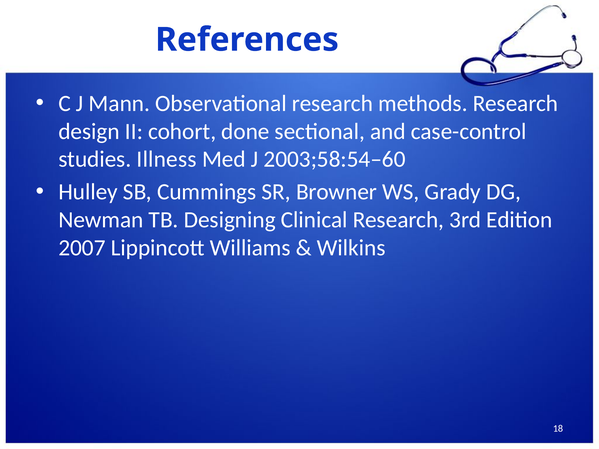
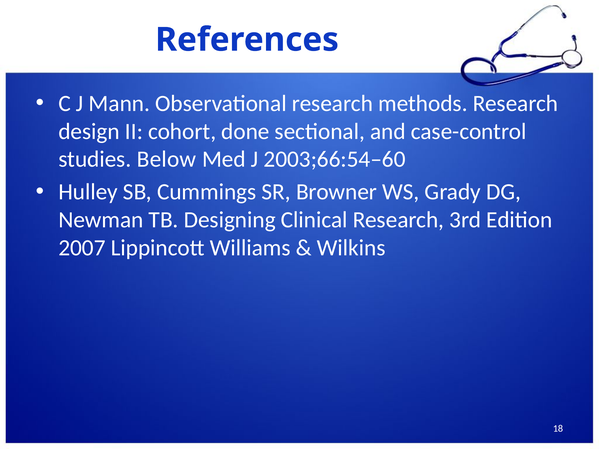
Illness: Illness -> Below (167, 159)
2003;58:54–60: 2003;58:54–60 -> 2003;66:54–60 (335, 159)
